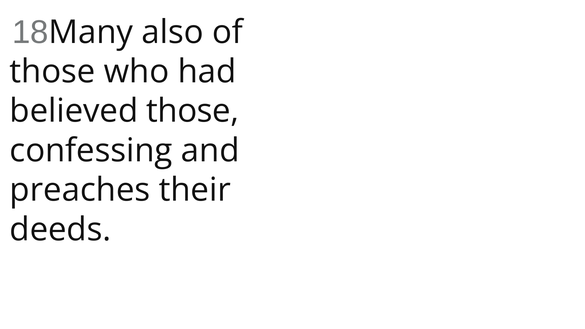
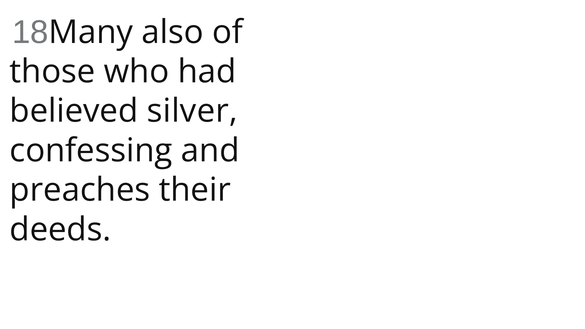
believed those: those -> silver (192, 111)
